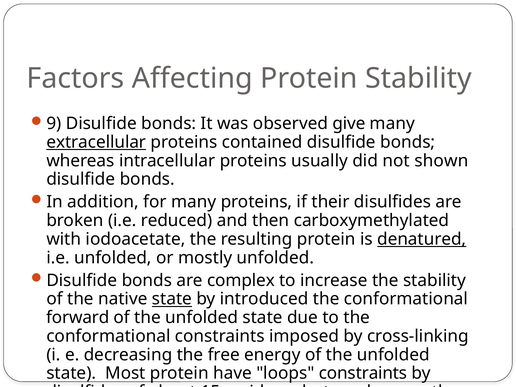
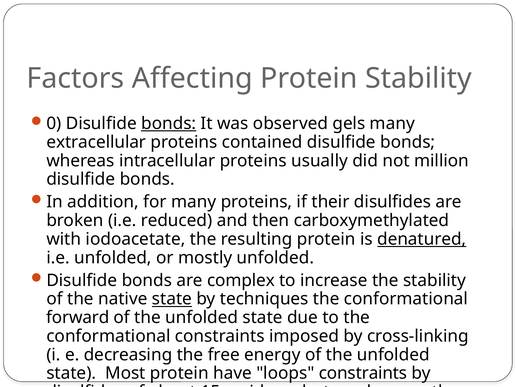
9: 9 -> 0 (54, 124)
bonds underline: none -> present (169, 124)
give: give -> gels (349, 124)
extracellular underline: present -> none (96, 142)
shown: shown -> million (442, 161)
introduced: introduced -> techniques (264, 299)
